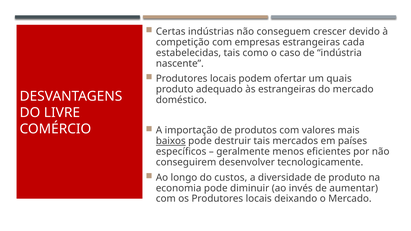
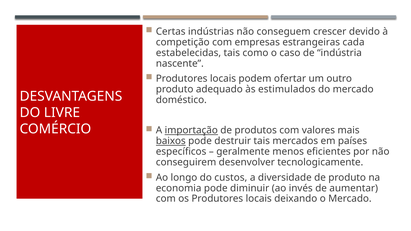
quais: quais -> outro (339, 79)
às estrangeiras: estrangeiras -> estimulados (287, 89)
importação underline: none -> present (191, 130)
